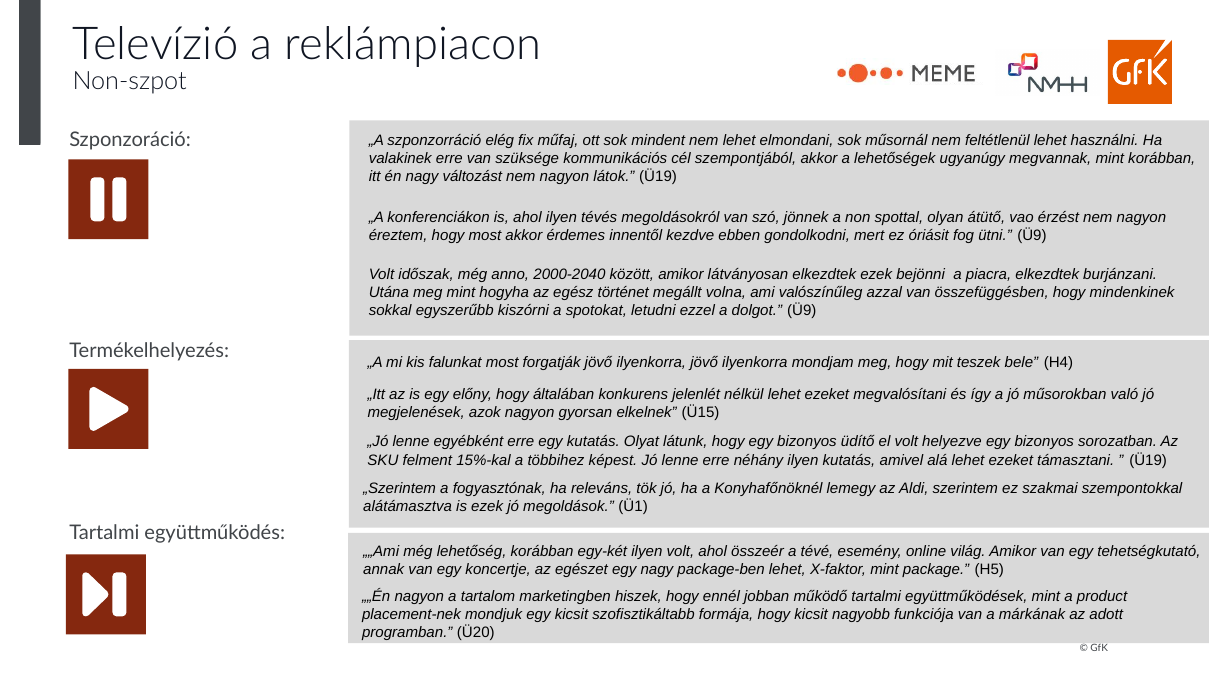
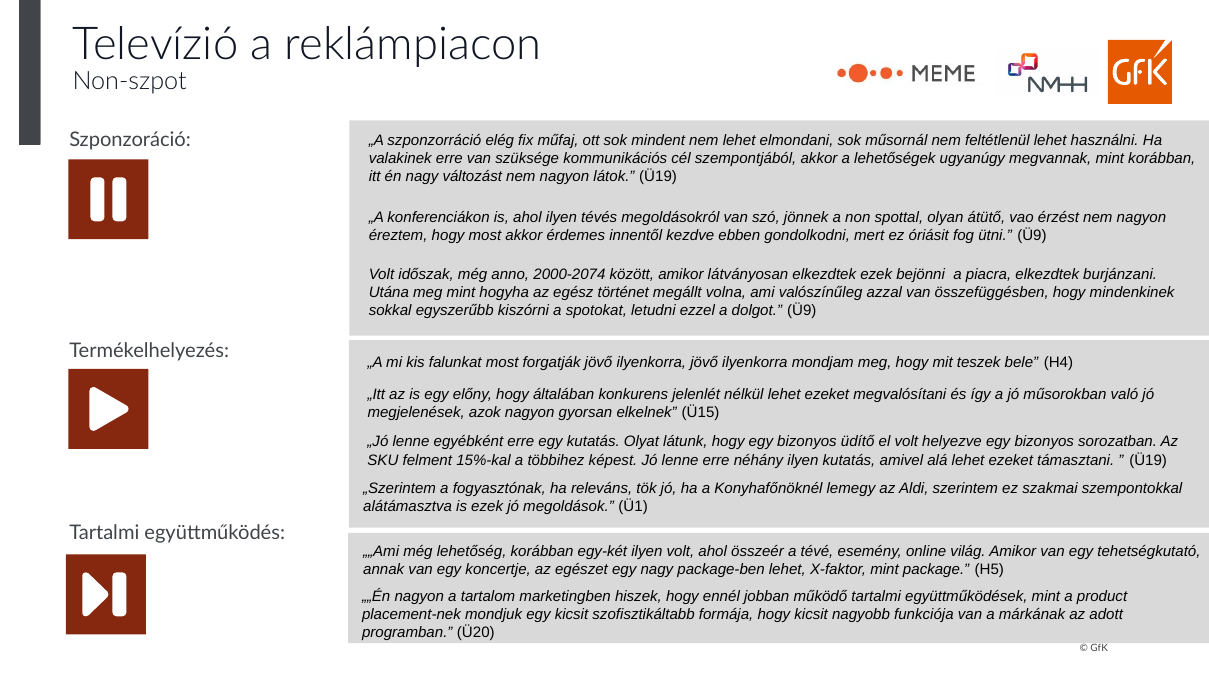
2000-2040: 2000-2040 -> 2000-2074 (569, 274)
